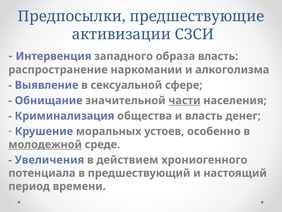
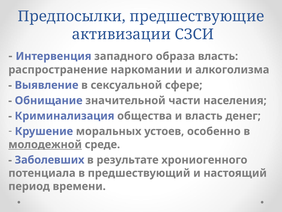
части underline: present -> none (184, 100)
Увеличения: Увеличения -> Заболевших (50, 160)
действием: действием -> результате (128, 160)
